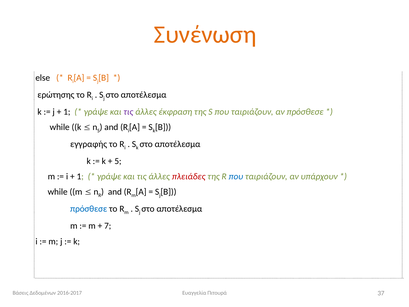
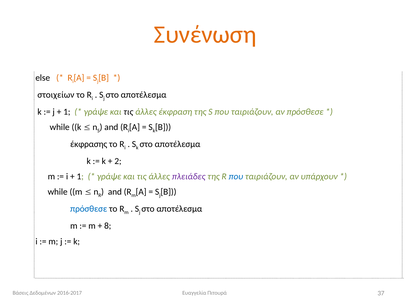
ερώτησης: ερώτησης -> στοιχείων (56, 95)
τις colour: purple -> black (128, 112)
εγγραφής: εγγραφής -> έκφρασης (89, 144)
5: 5 -> 2 (118, 161)
πλειάδες colour: red -> purple (189, 176)
7: 7 -> 8 (108, 226)
